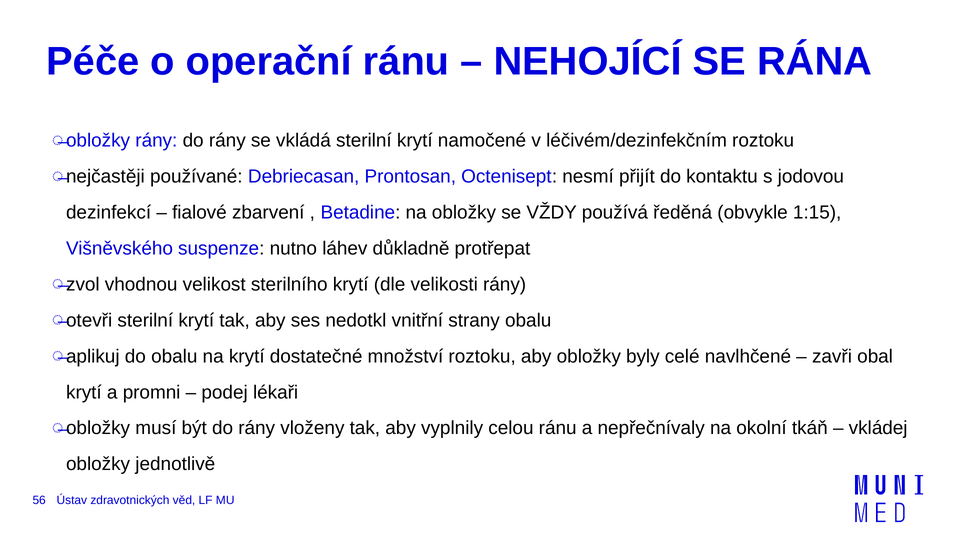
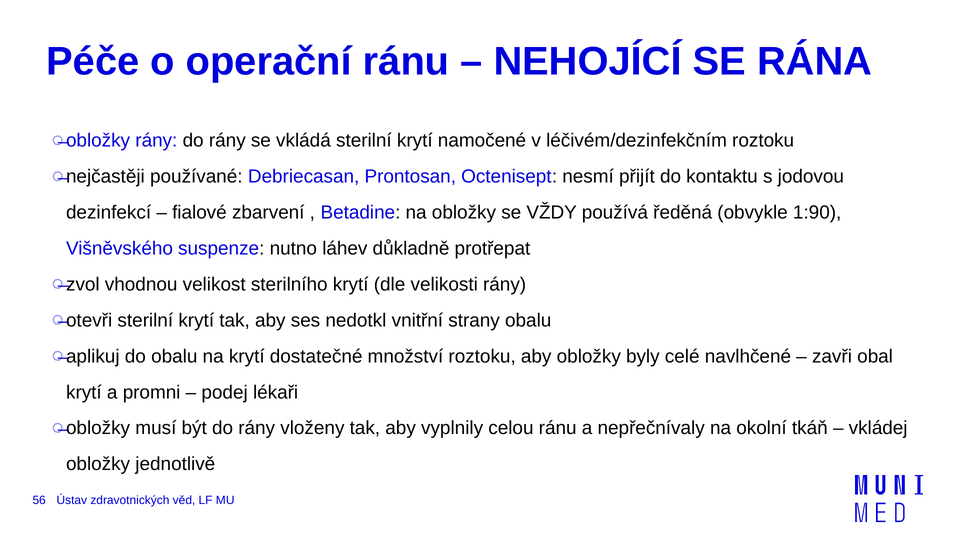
1:15: 1:15 -> 1:90 (817, 213)
